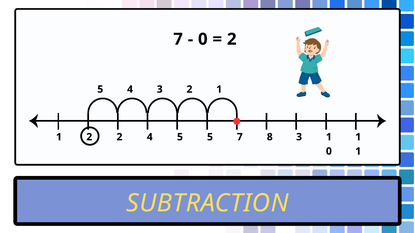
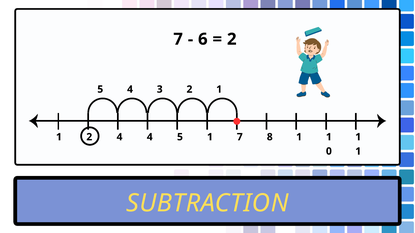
0: 0 -> 6 (203, 39)
2: 2 -> 4 (120, 137)
5 5: 5 -> 1 (210, 137)
8 3: 3 -> 1 (299, 137)
